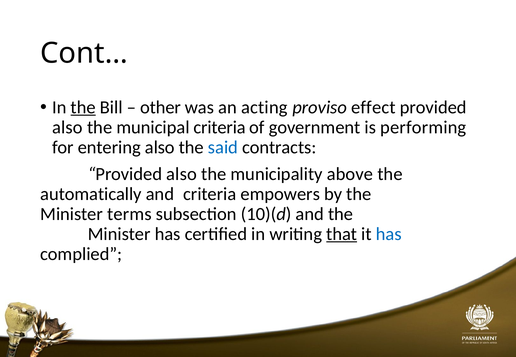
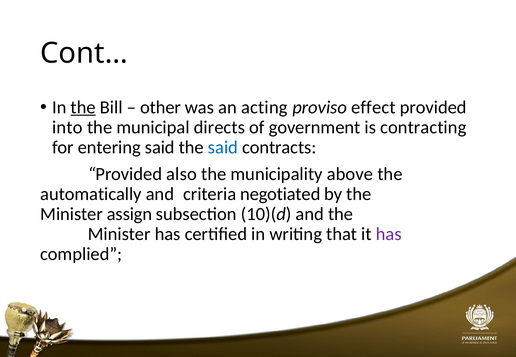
also: also -> into (67, 127)
municipal criteria: criteria -> directs (219, 127)
performing: performing -> contracting (423, 127)
entering also: also -> said (160, 147)
empowers: empowers -> negotiated (280, 194)
terms: terms -> assign (130, 214)
that underline: present -> none (342, 234)
has colour: blue -> purple (389, 234)
